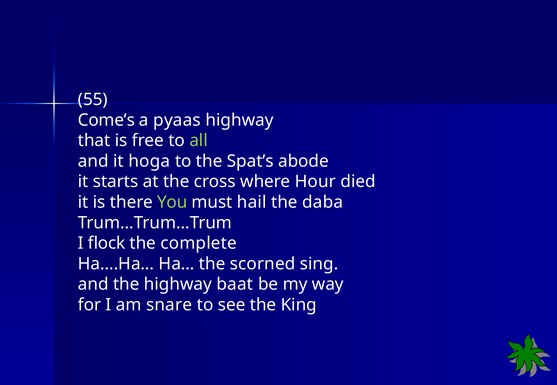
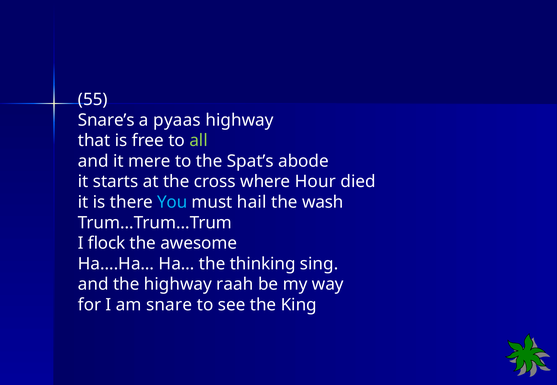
Come’s: Come’s -> Snare’s (106, 120)
hoga: hoga -> mere (149, 161)
You colour: light green -> light blue (172, 203)
daba: daba -> wash (323, 203)
complete: complete -> awesome (199, 244)
scorned: scorned -> thinking (263, 264)
baat: baat -> raah (235, 285)
